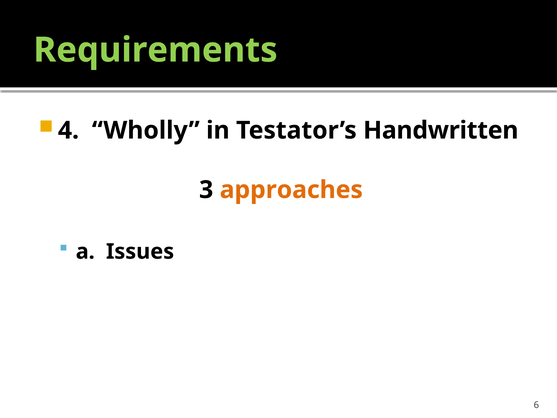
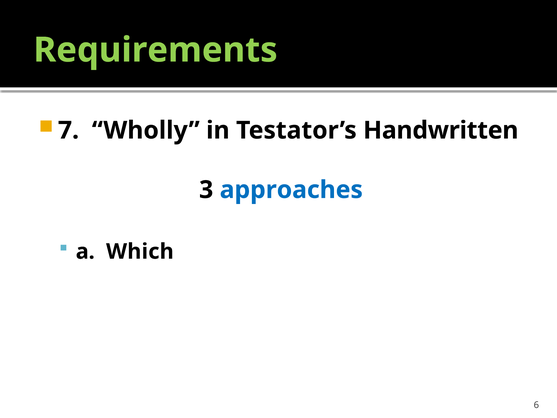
4: 4 -> 7 (68, 130)
approaches colour: orange -> blue (291, 190)
Issues: Issues -> Which (140, 251)
